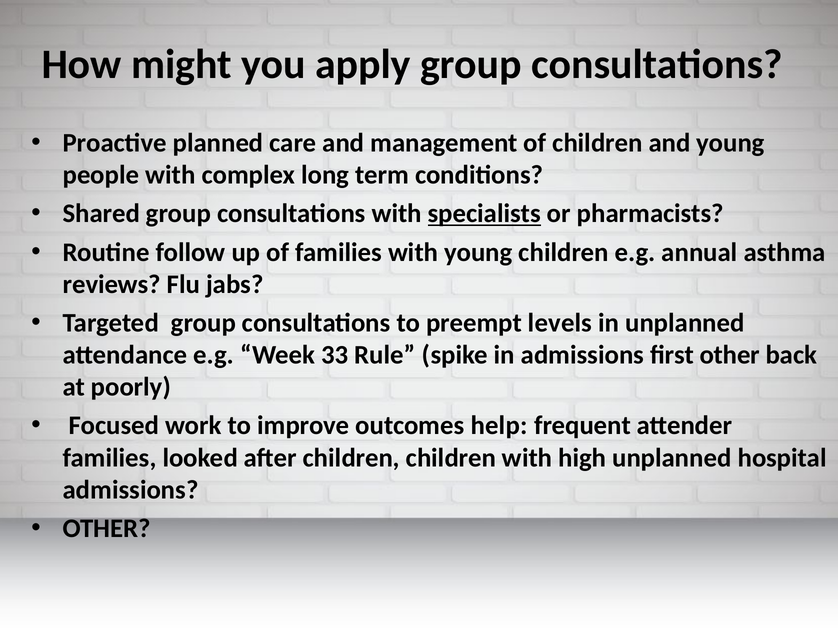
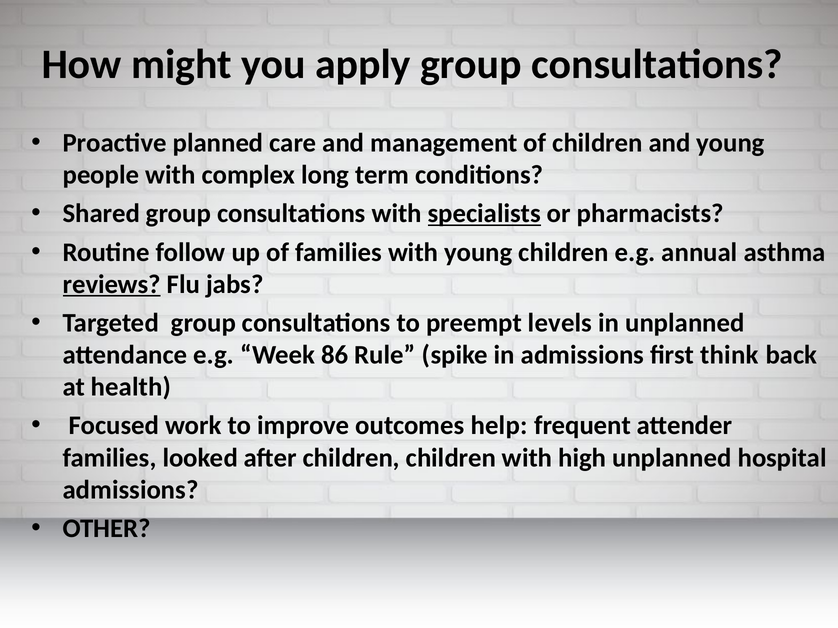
reviews underline: none -> present (112, 285)
33: 33 -> 86 (335, 355)
first other: other -> think (730, 355)
poorly: poorly -> health (131, 387)
